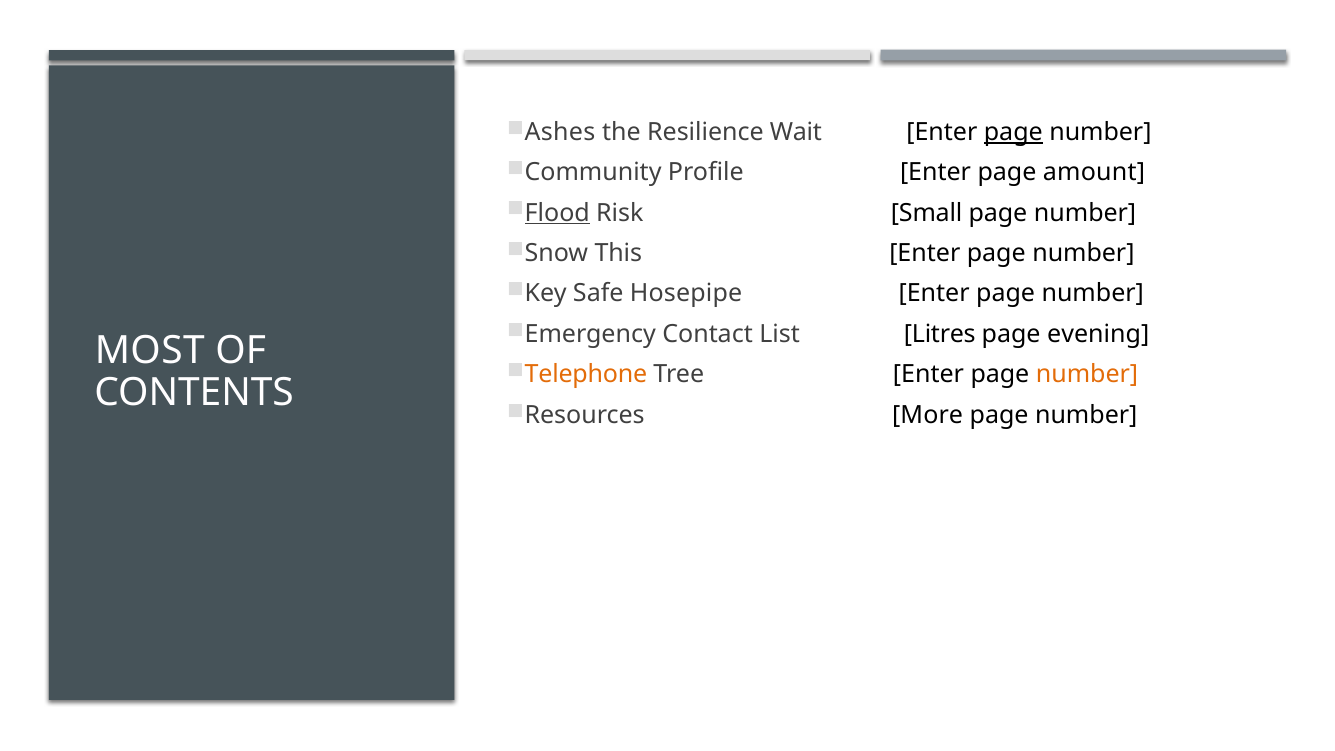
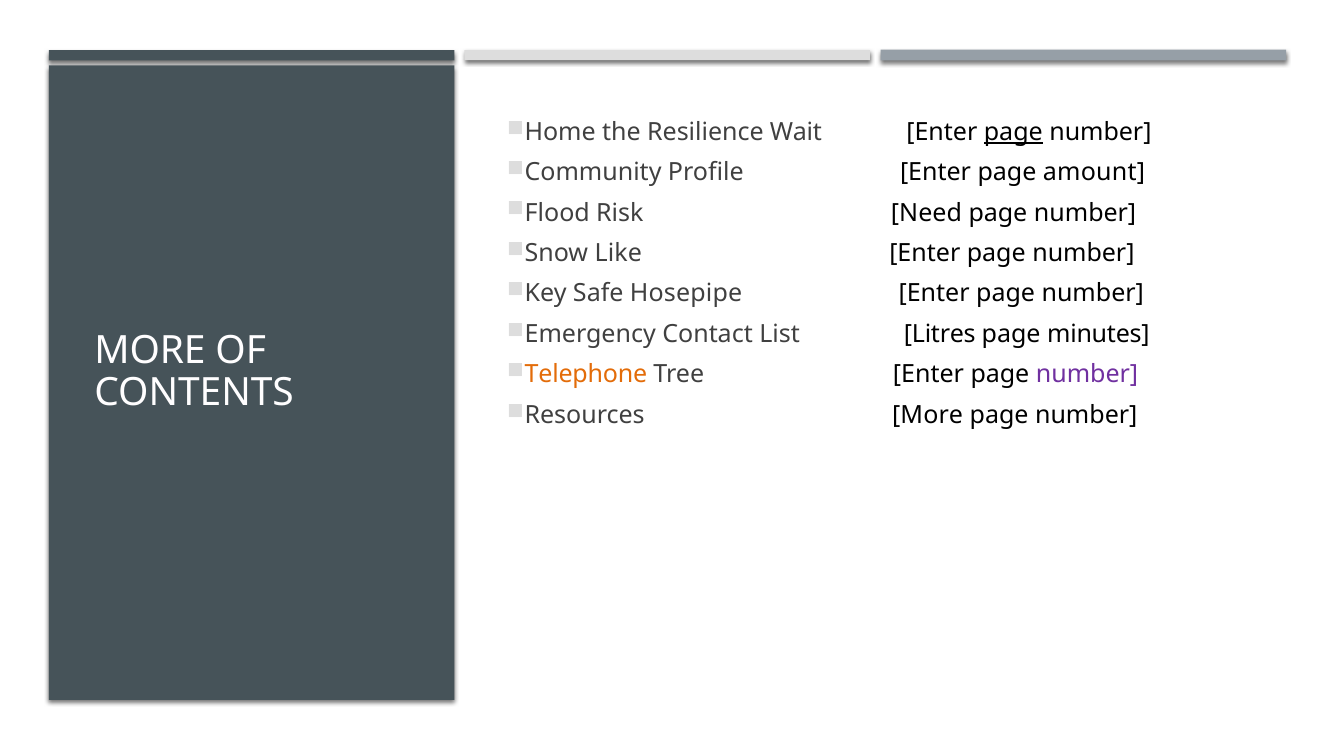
Ashes: Ashes -> Home (560, 132)
Flood underline: present -> none (557, 213)
Small: Small -> Need (926, 213)
This: This -> Like (618, 253)
evening: evening -> minutes (1098, 334)
MOST: MOST -> MORE (150, 350)
number colour: orange -> purple (1087, 374)
